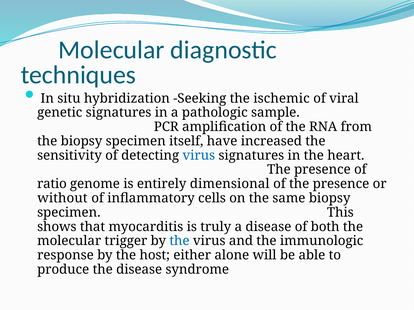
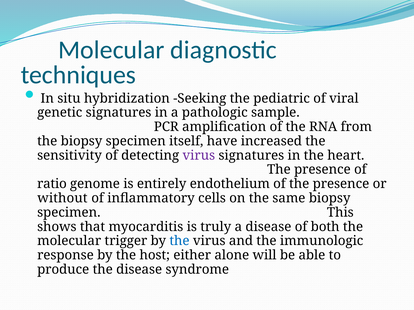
ischemic: ischemic -> pediatric (282, 99)
virus colour: blue -> purple (199, 156)
dimensional: dimensional -> endothelium (230, 184)
